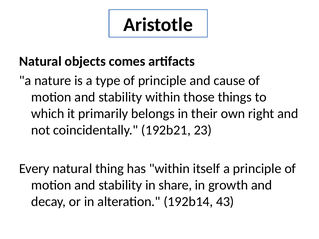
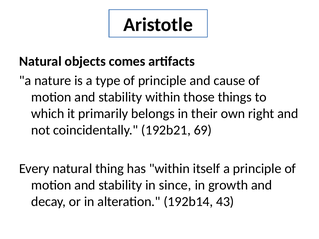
23: 23 -> 69 (203, 130)
share: share -> since (175, 185)
